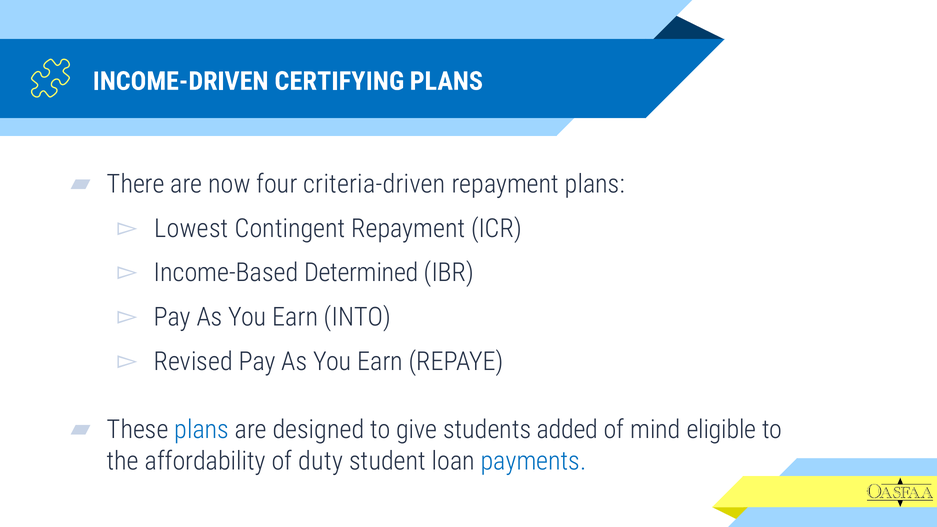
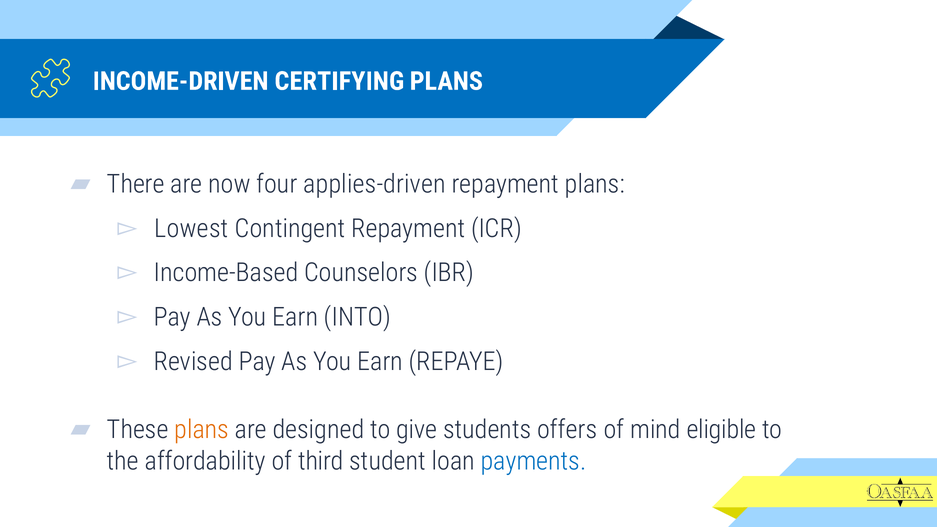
criteria-driven: criteria-driven -> applies-driven (375, 184)
Determined: Determined -> Counselors (361, 273)
plans colour: blue -> orange (202, 430)
added: added -> offers (567, 430)
duty: duty -> third (321, 461)
